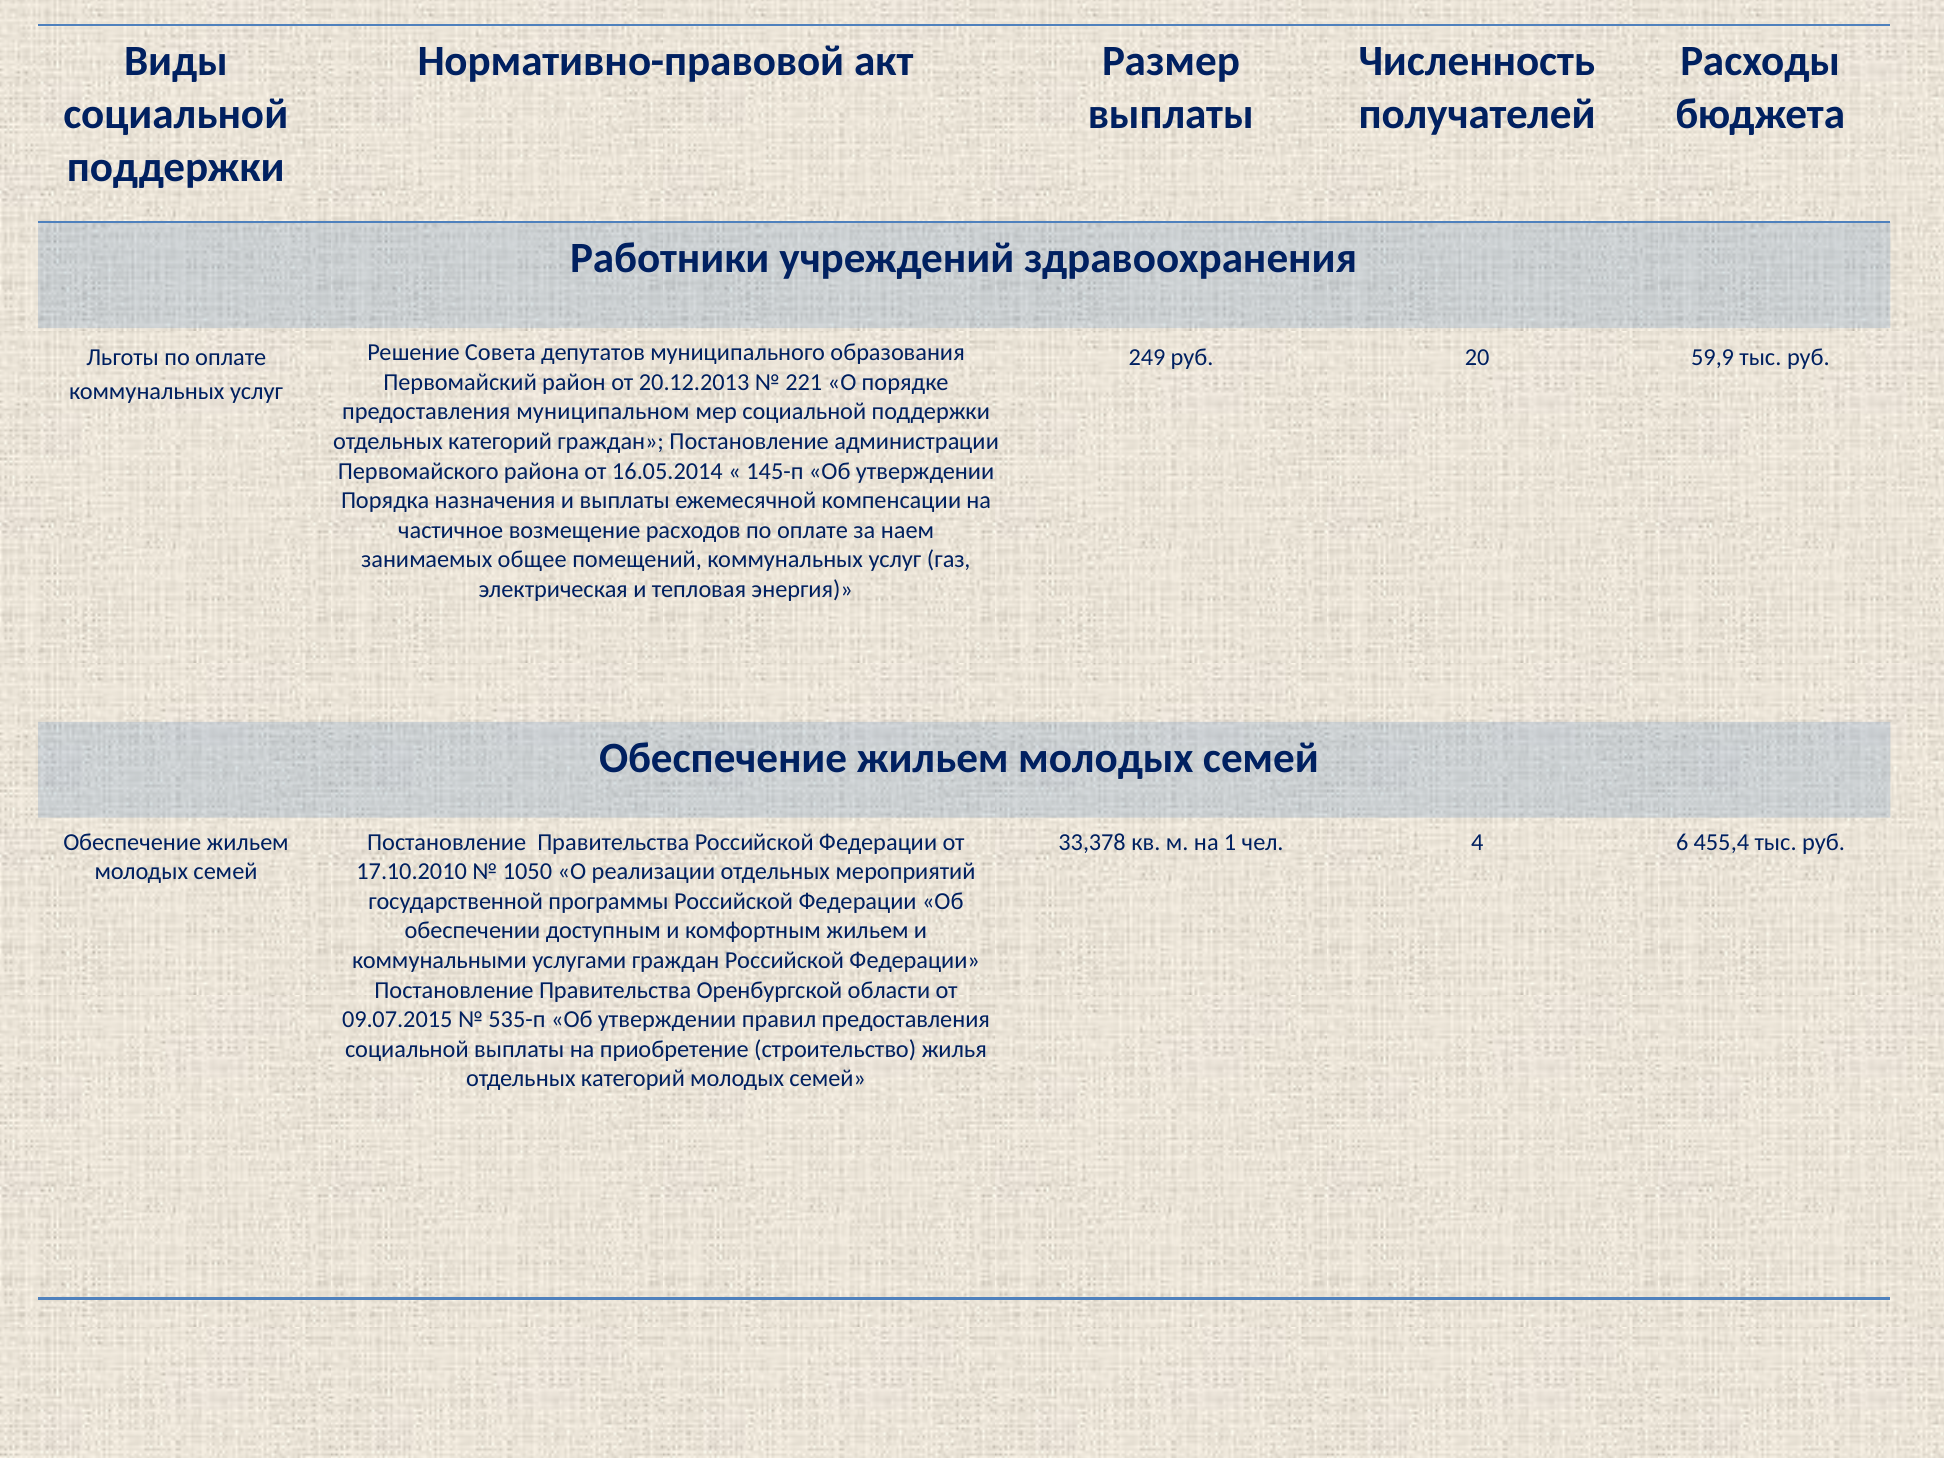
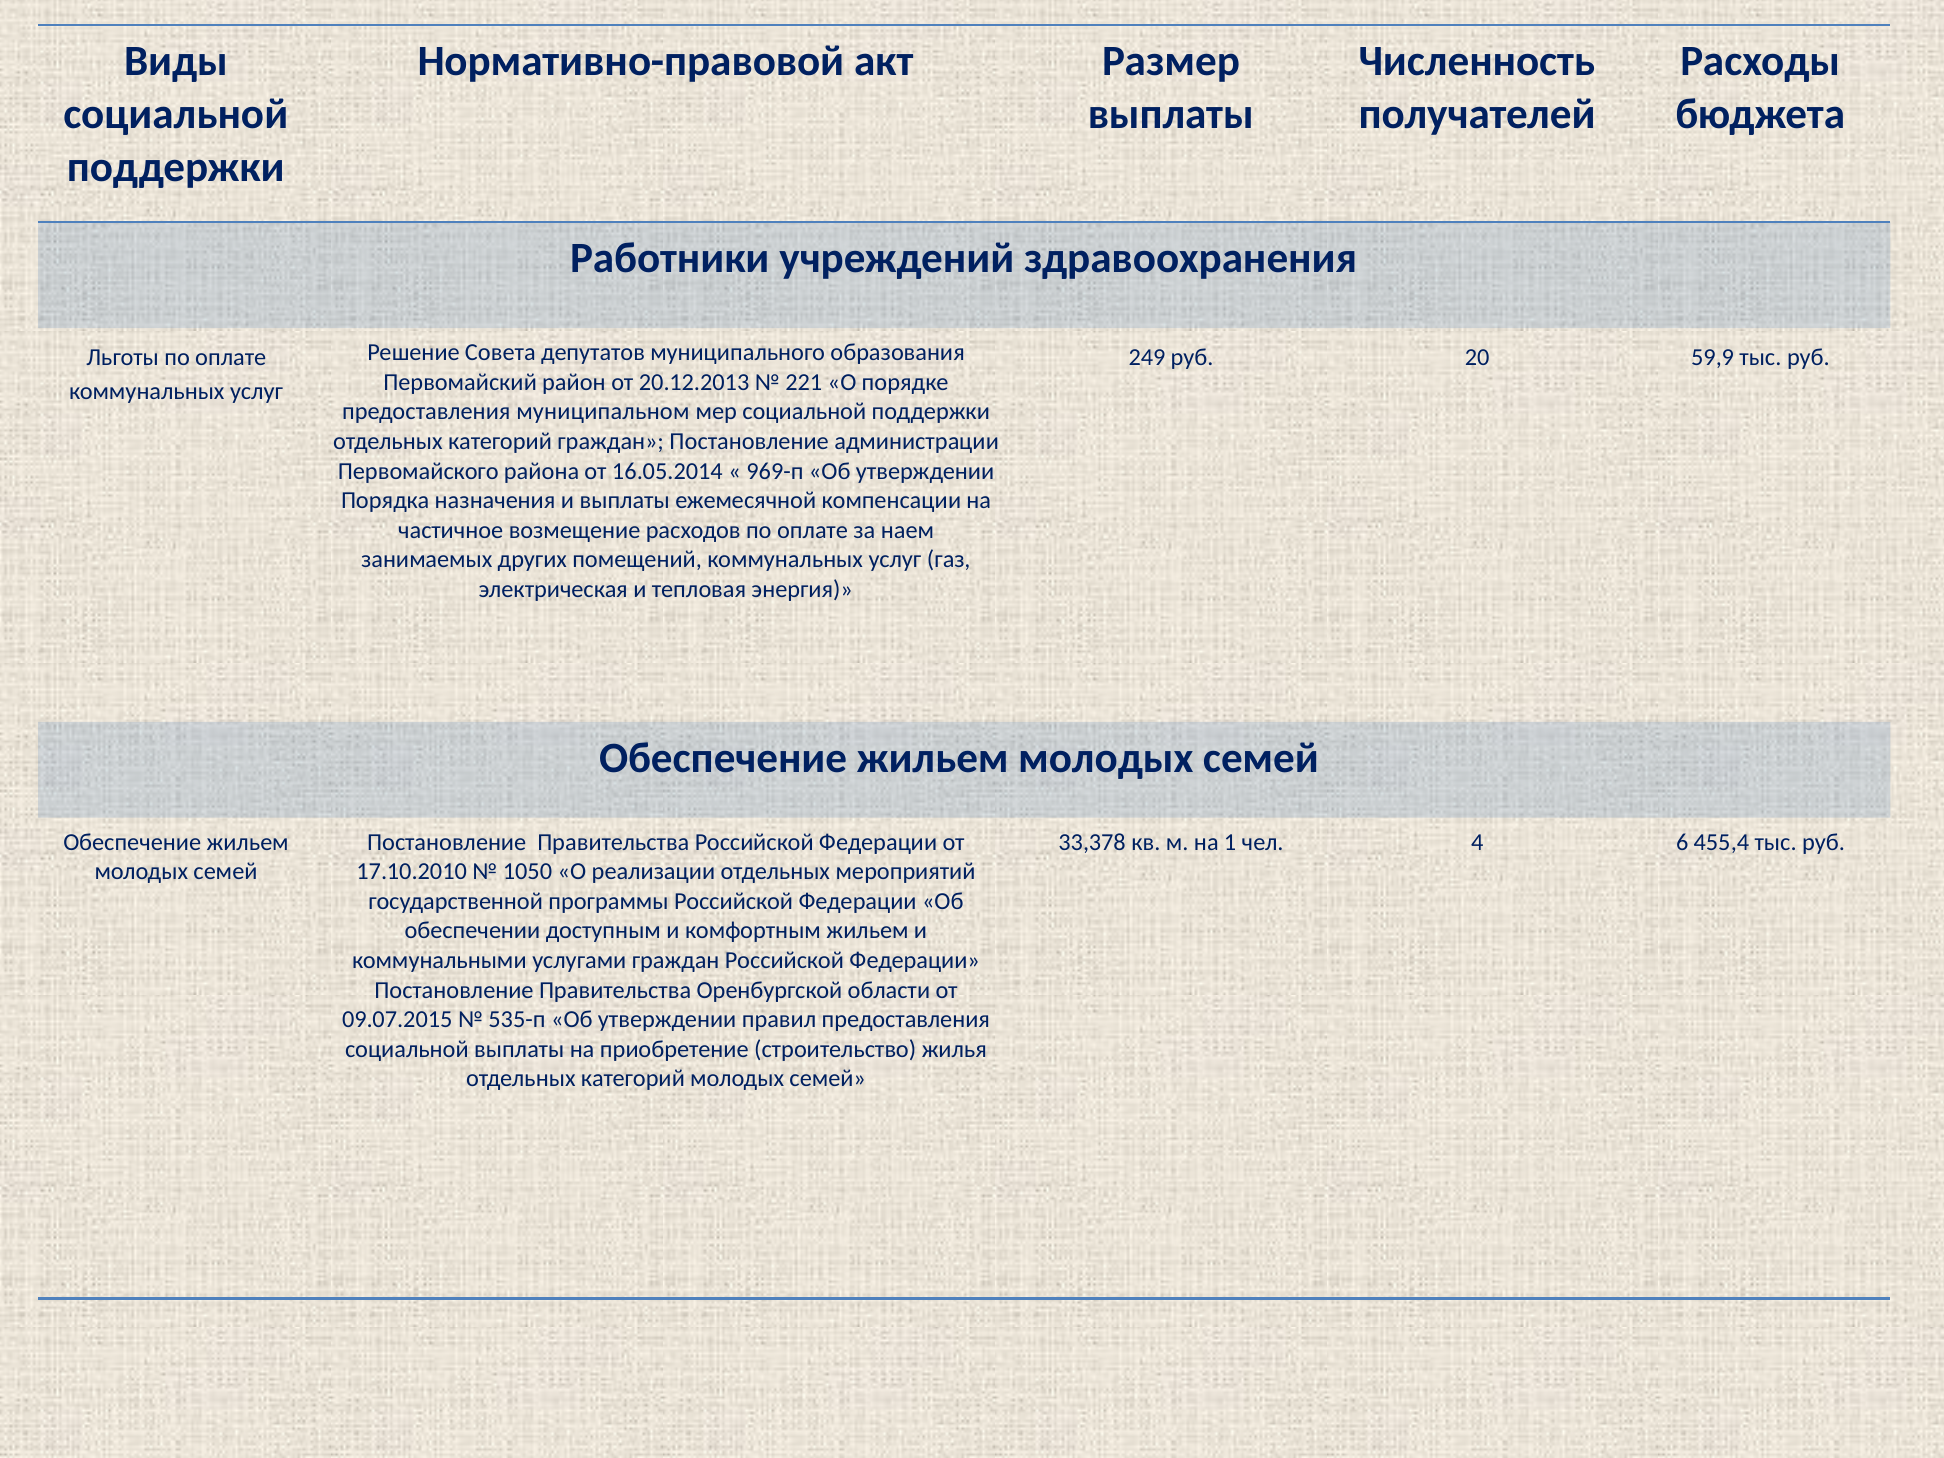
145-п: 145-п -> 969-п (775, 471)
общее: общее -> других (532, 560)
